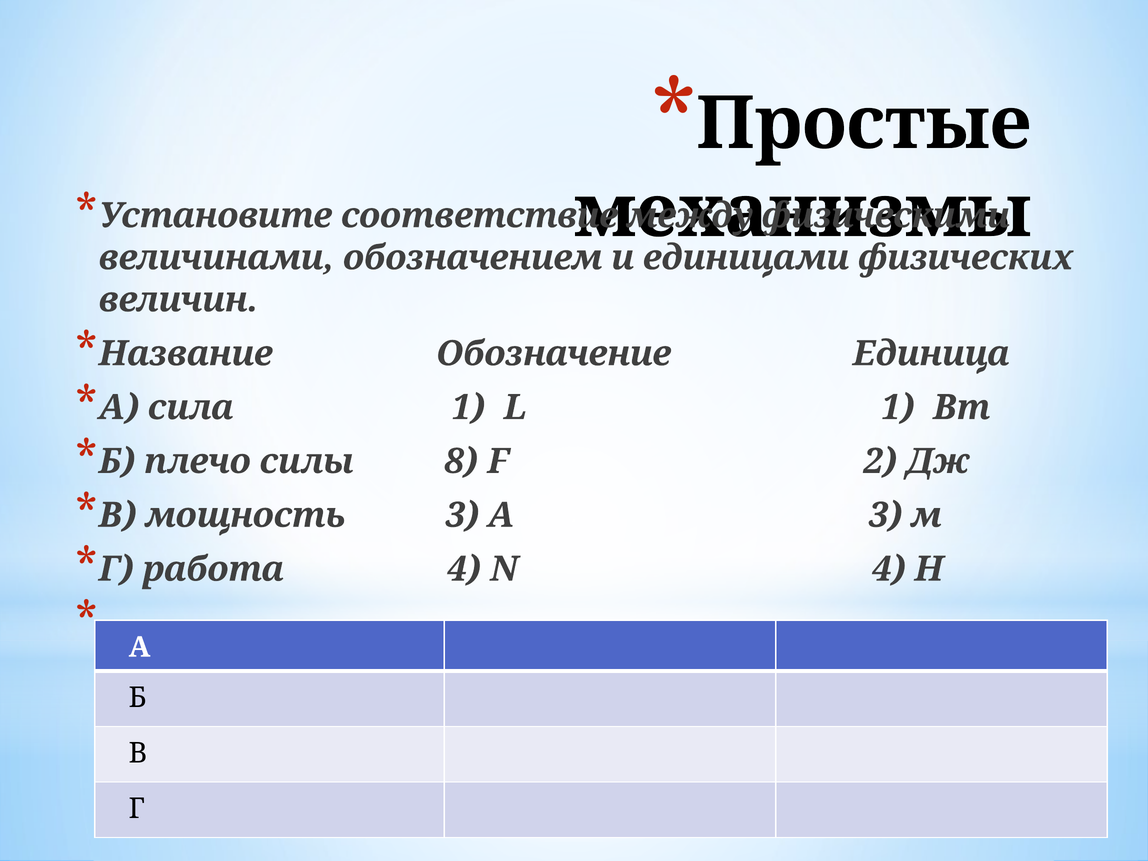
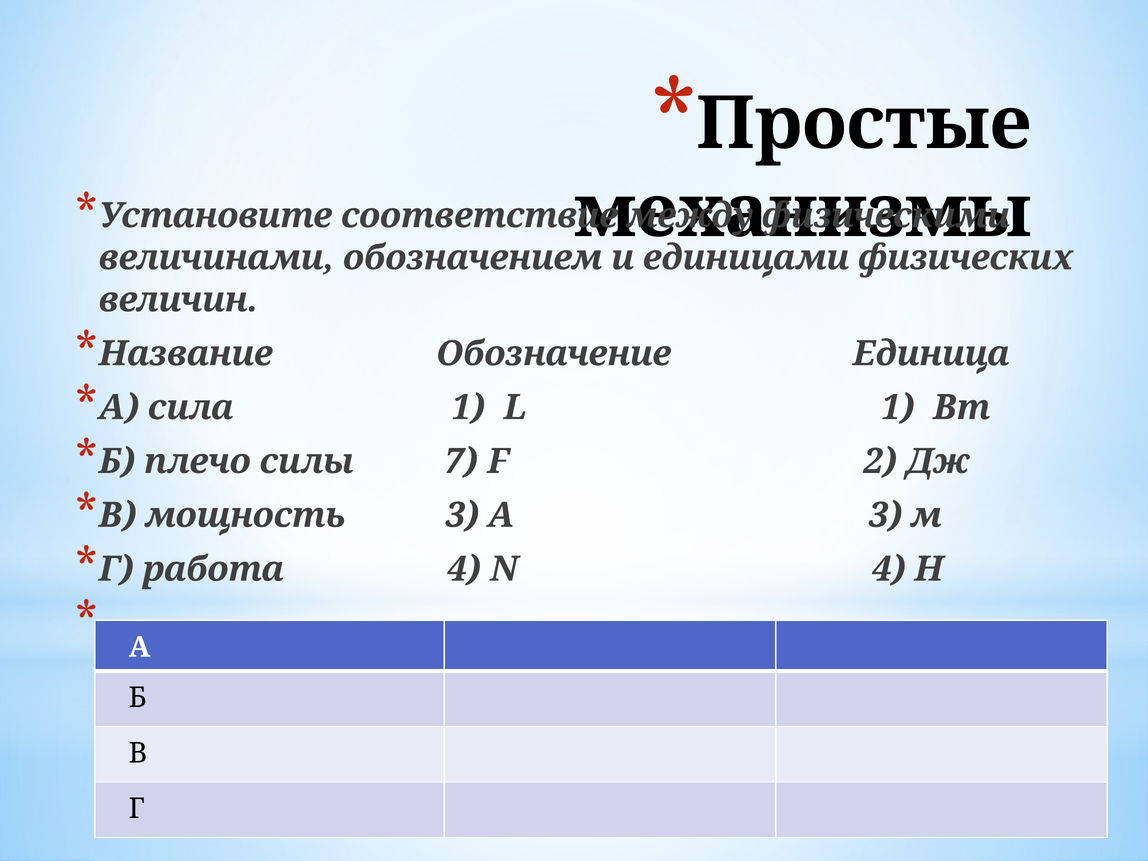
8: 8 -> 7 (461, 461)
